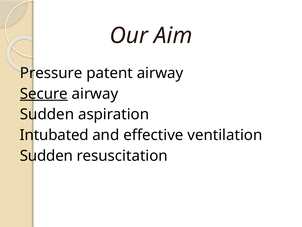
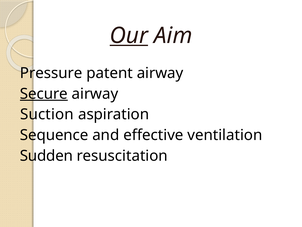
Our underline: none -> present (129, 36)
Sudden: Sudden -> Suction (47, 114)
Intubated: Intubated -> Sequence (54, 135)
